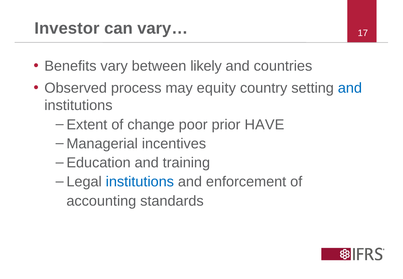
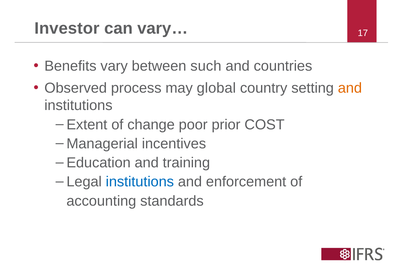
likely: likely -> such (206, 66)
equity: equity -> global (216, 88)
and colour: blue -> orange (350, 88)
HAVE: HAVE -> COST (265, 125)
